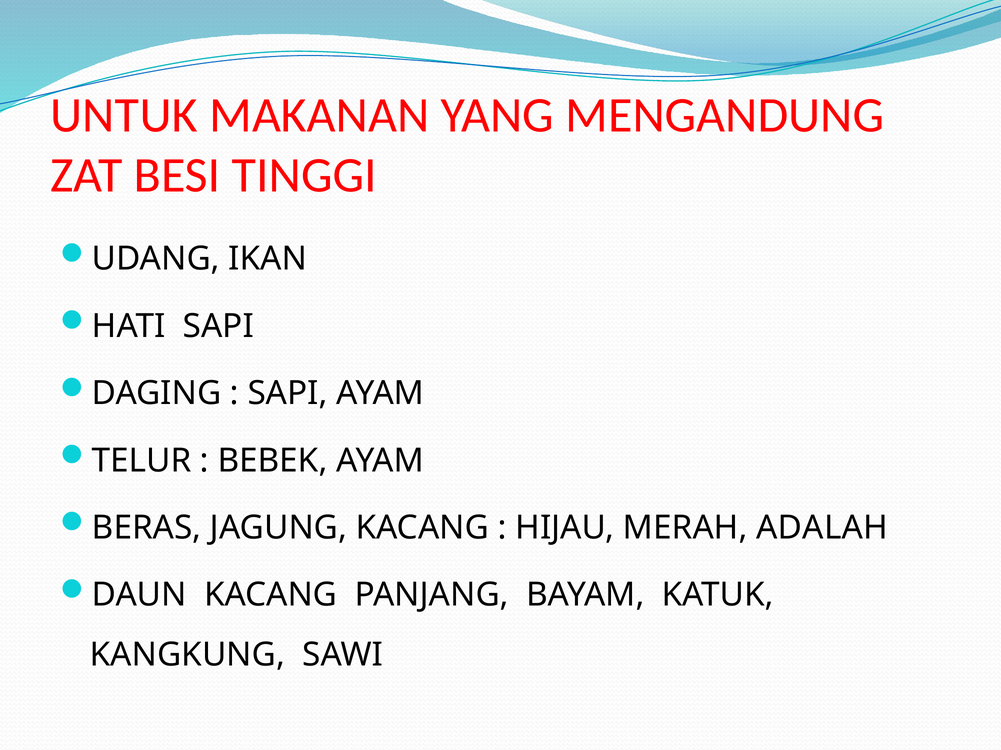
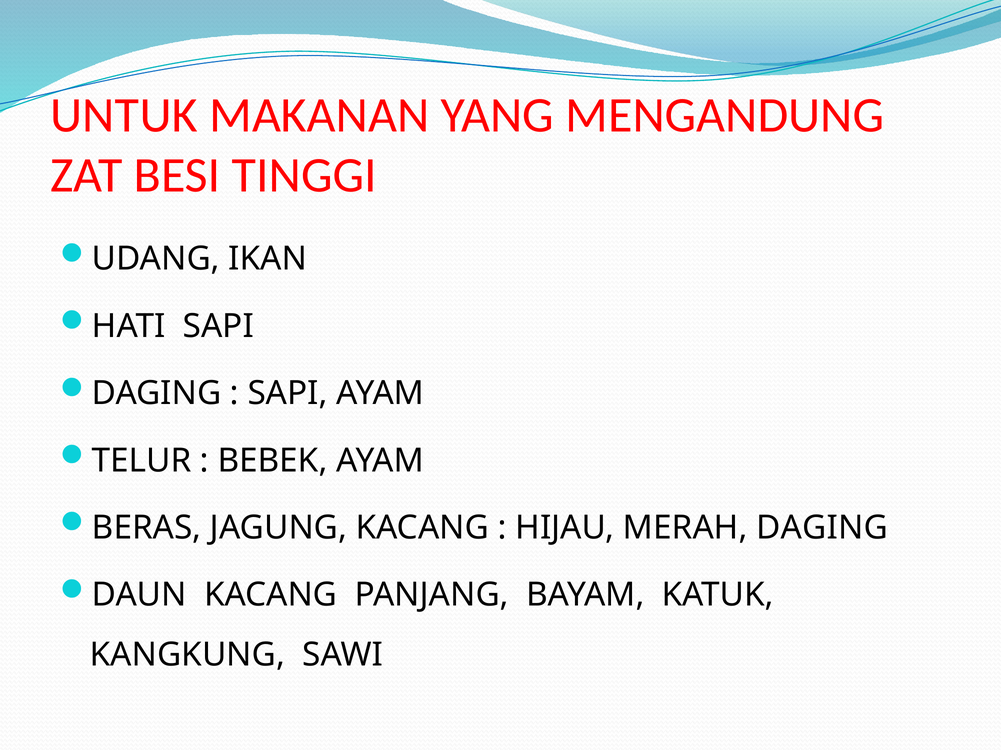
MERAH ADALAH: ADALAH -> DAGING (822, 528)
